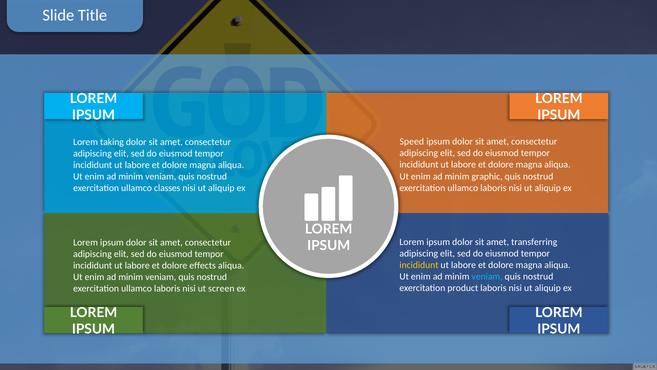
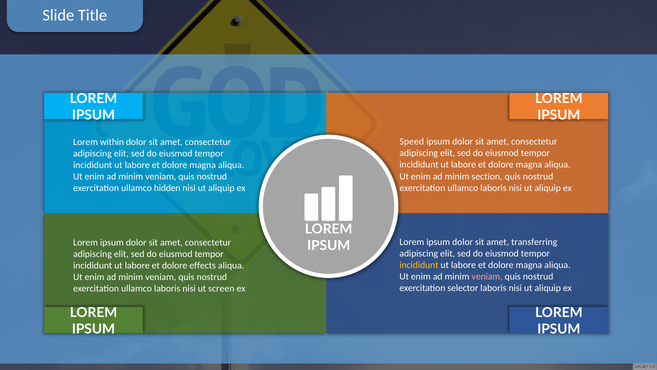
taking: taking -> within (112, 142)
graphic: graphic -> section (487, 176)
classes: classes -> hidden (167, 188)
veniam colour: light blue -> pink (487, 276)
product: product -> selector (463, 288)
